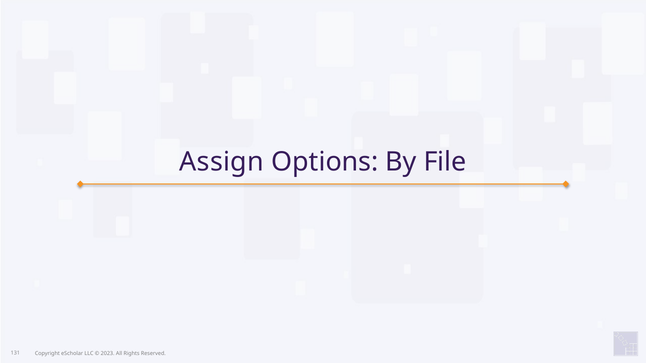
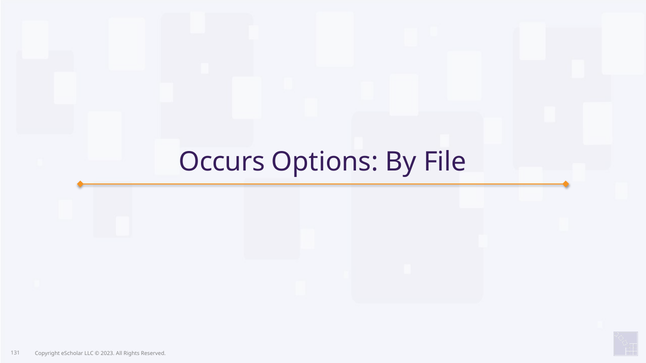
Assign: Assign -> Occurs (222, 162)
